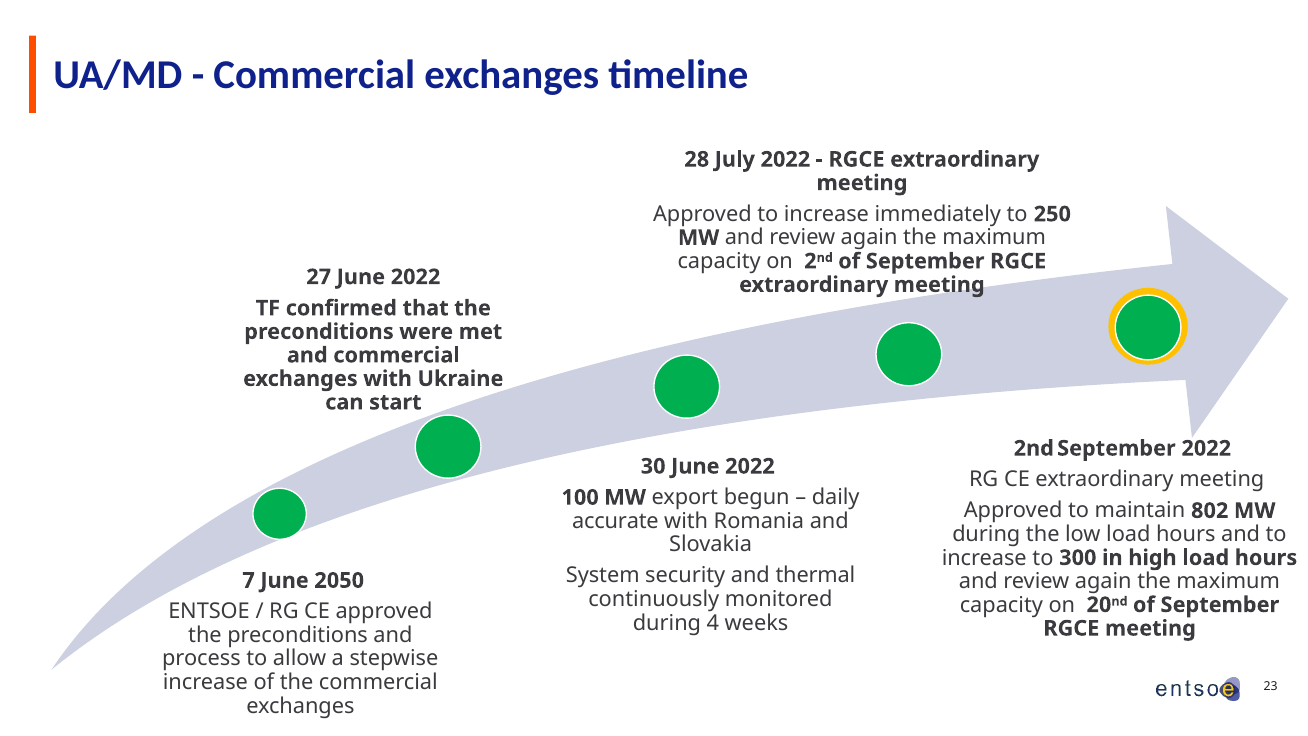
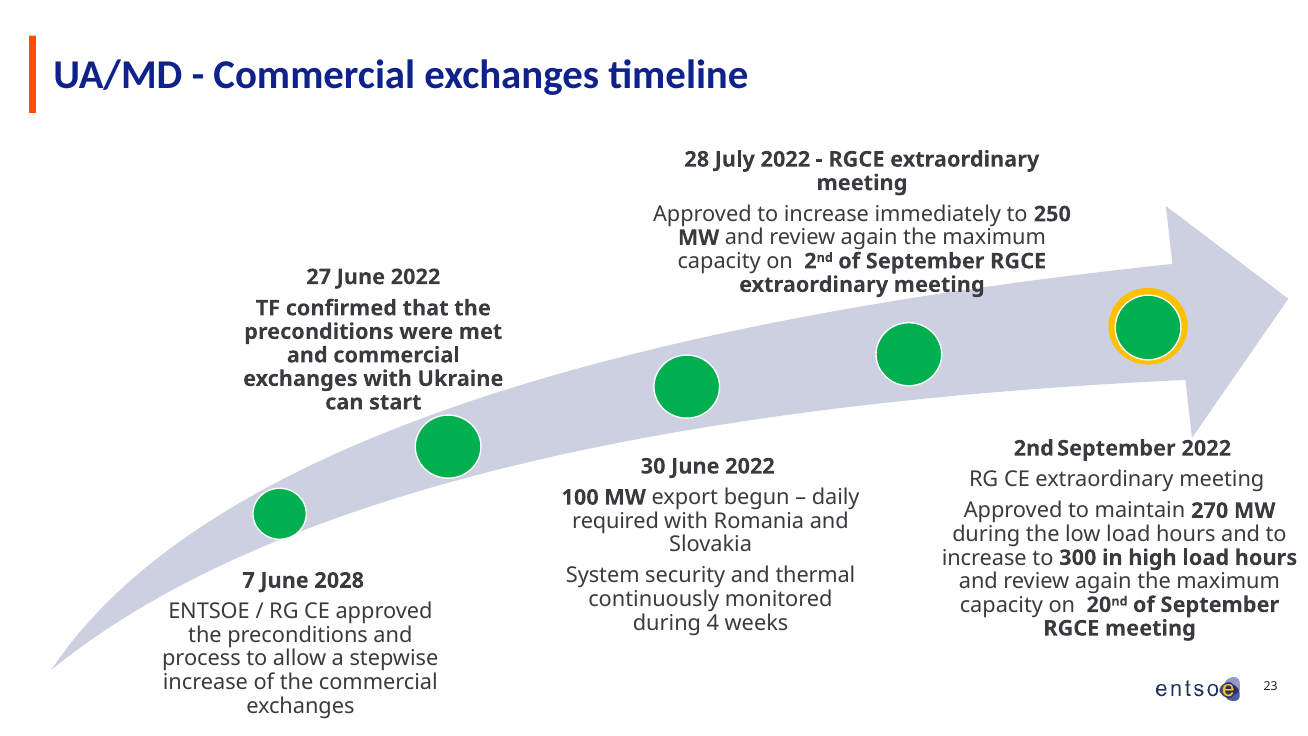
802: 802 -> 270 (1210, 511)
accurate: accurate -> required (615, 521)
2050: 2050 -> 2028 (339, 580)
